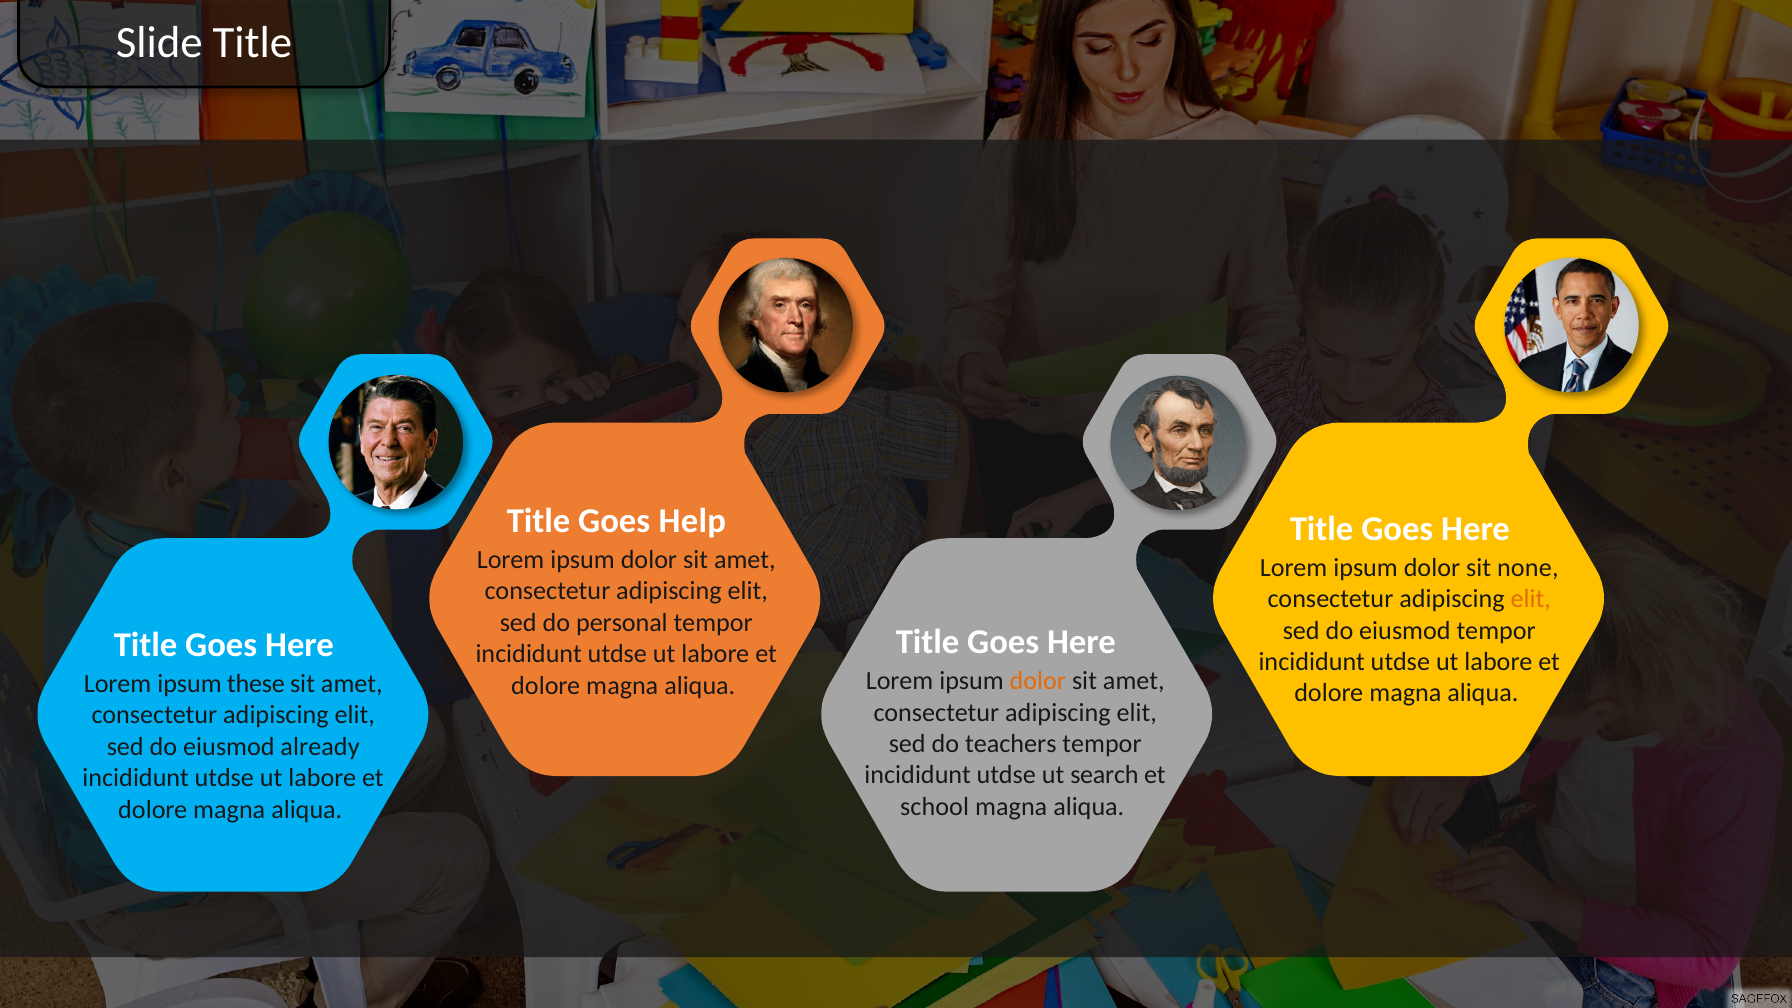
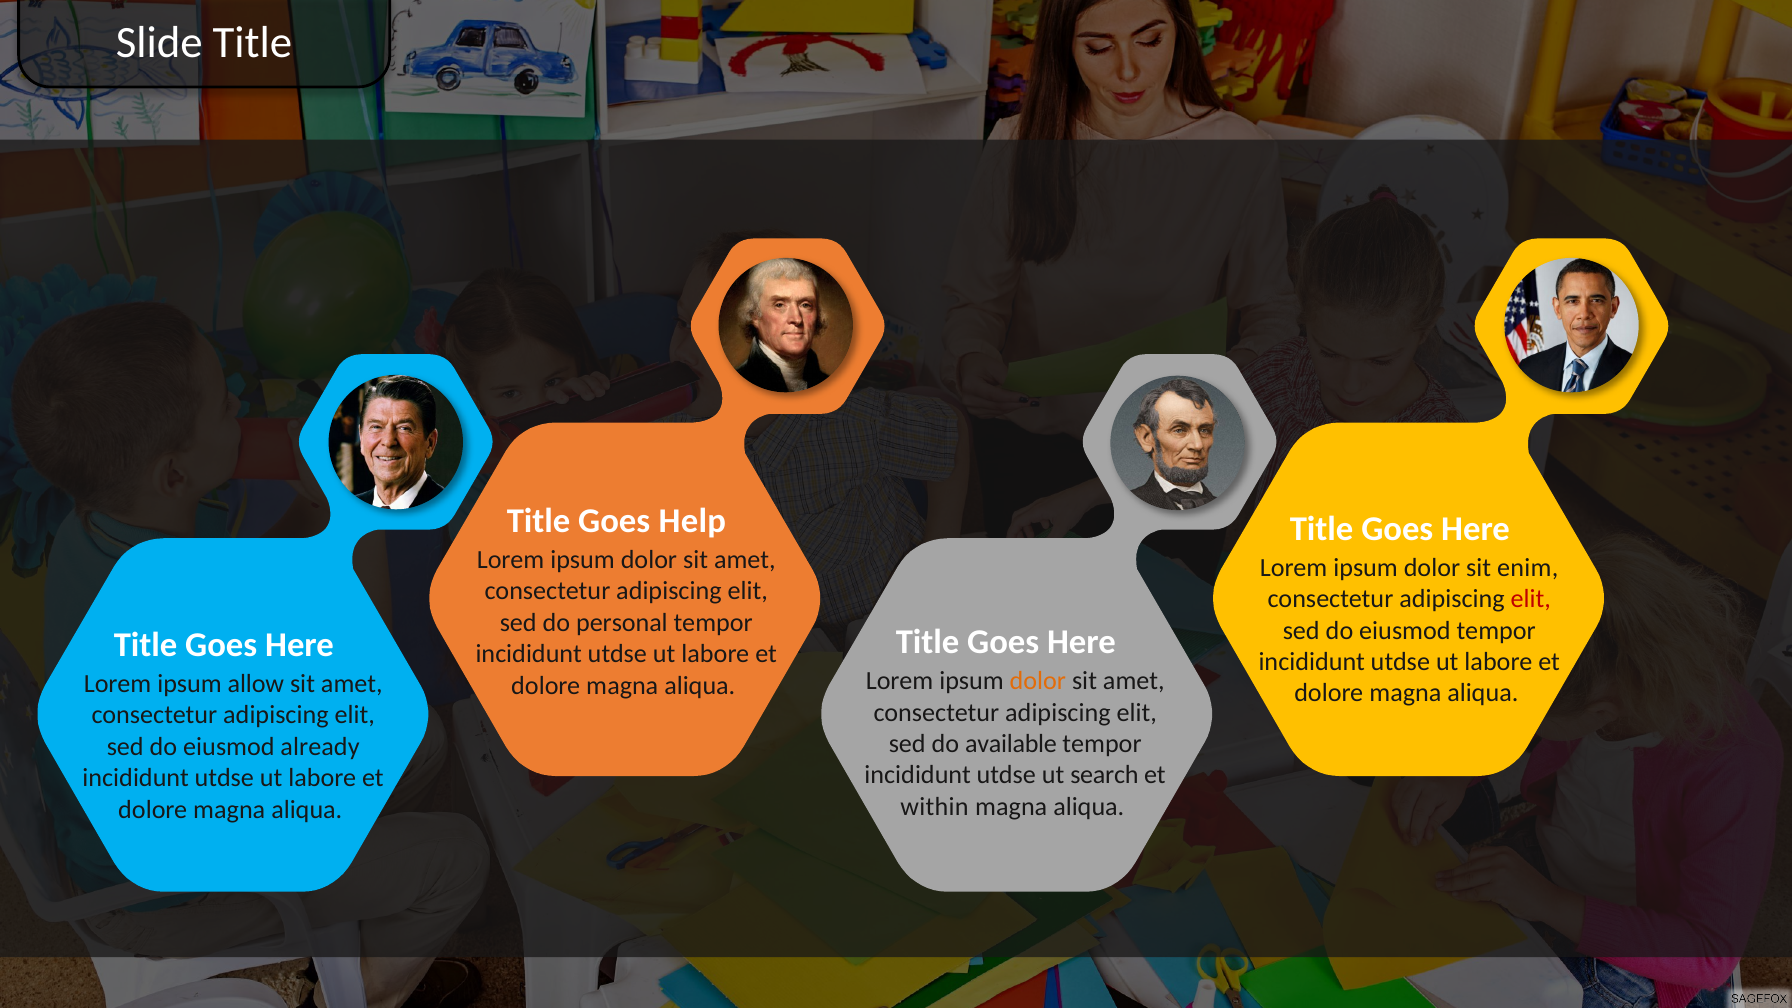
none: none -> enim (1528, 568)
elit colour: orange -> red (1531, 599)
these: these -> allow (256, 684)
teachers: teachers -> available (1011, 744)
school: school -> within (935, 807)
